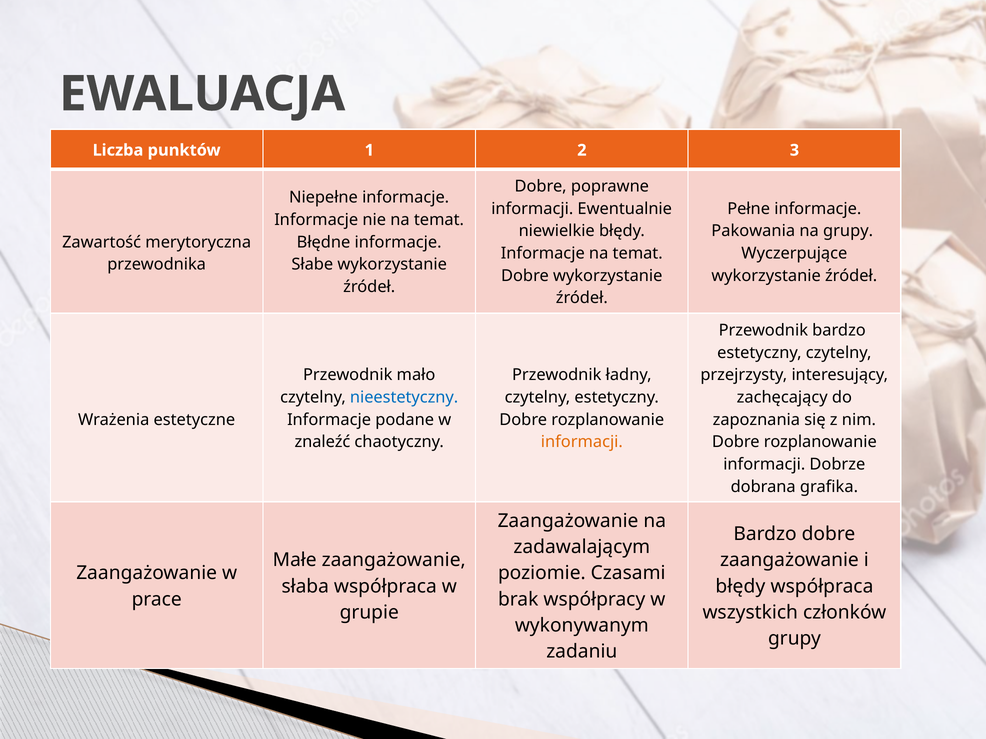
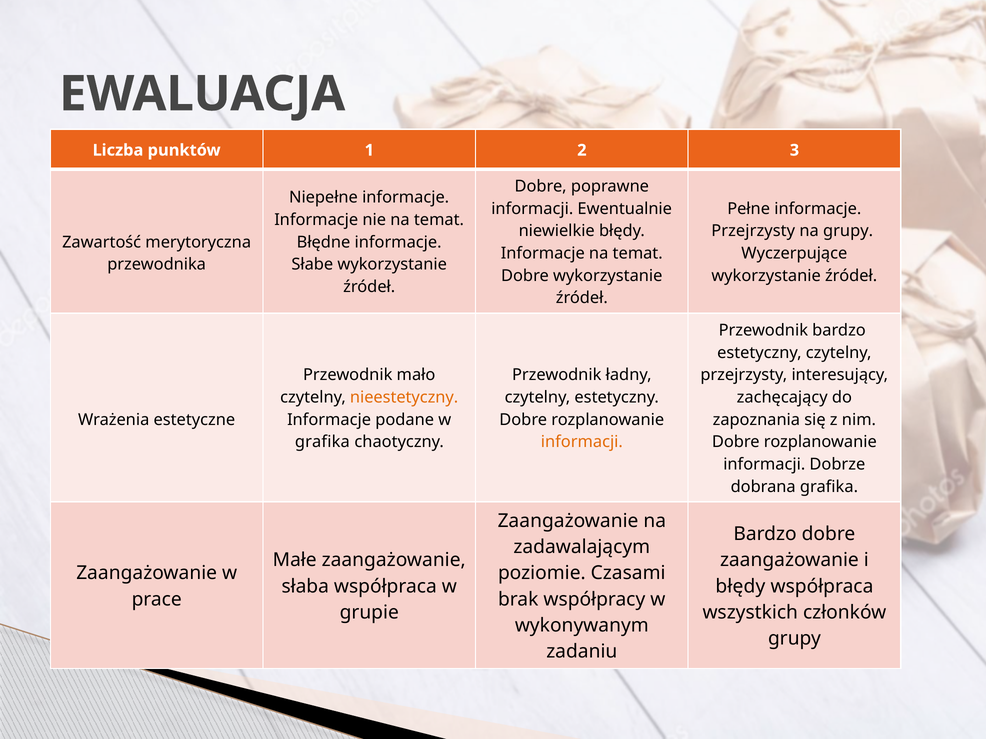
Pakowania: Pakowania -> Przejrzysty (753, 231)
nieestetyczny colour: blue -> orange (404, 398)
znaleźć: znaleźć -> grafika (322, 442)
